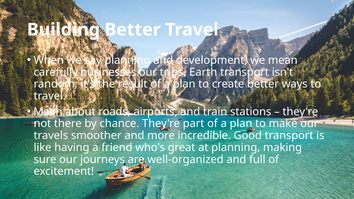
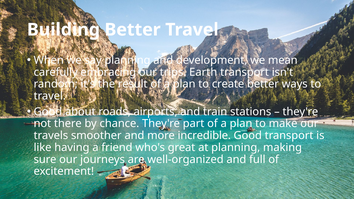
businesses: businesses -> embracing (108, 72)
Mean: Mean -> Good (48, 112)
